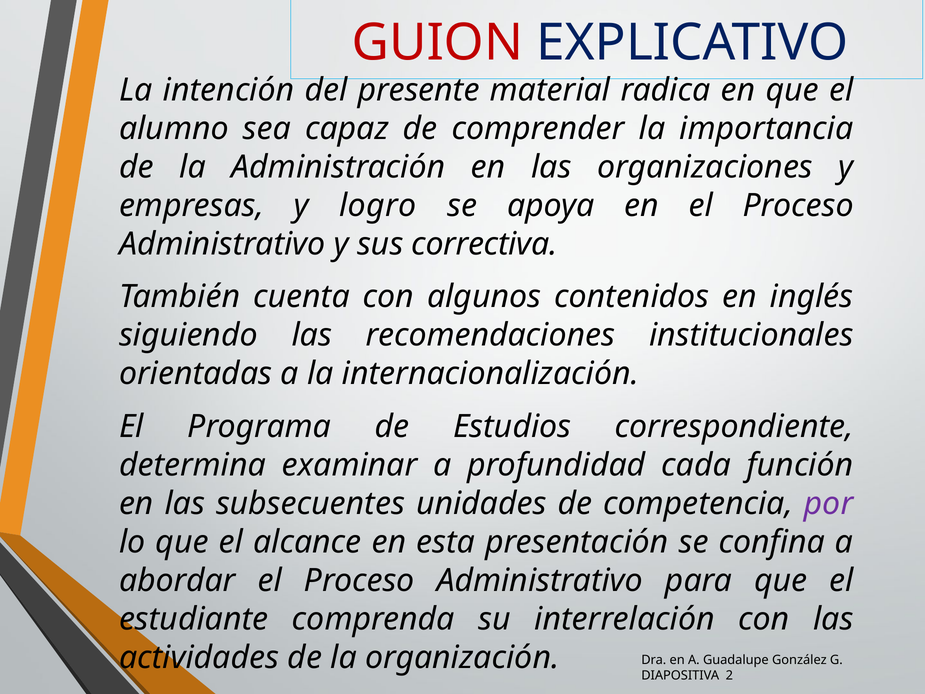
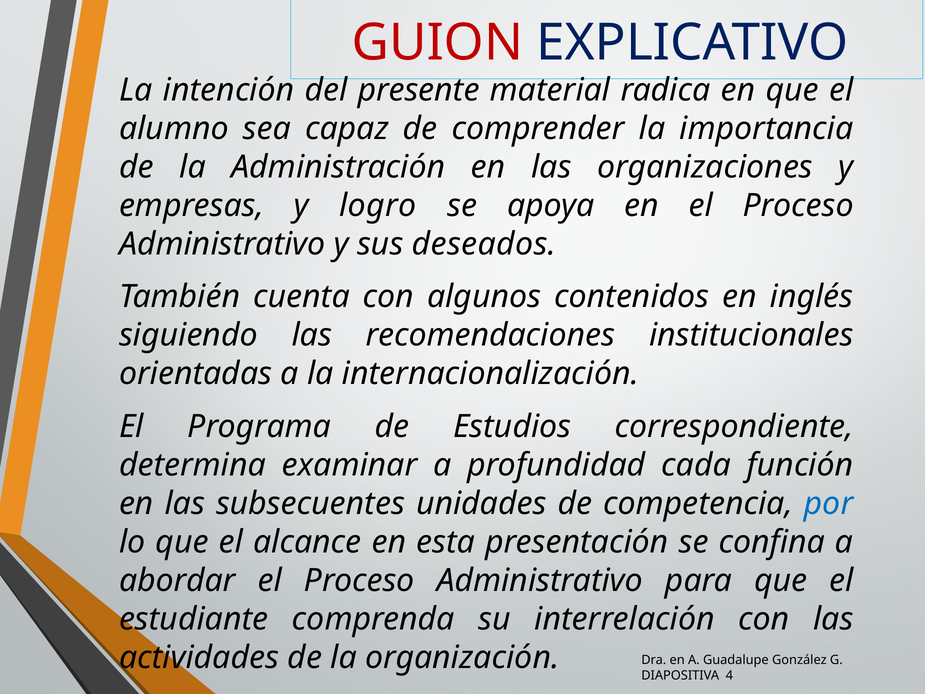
correctiva: correctiva -> deseados (484, 244)
por colour: purple -> blue (829, 503)
2: 2 -> 4 (729, 675)
